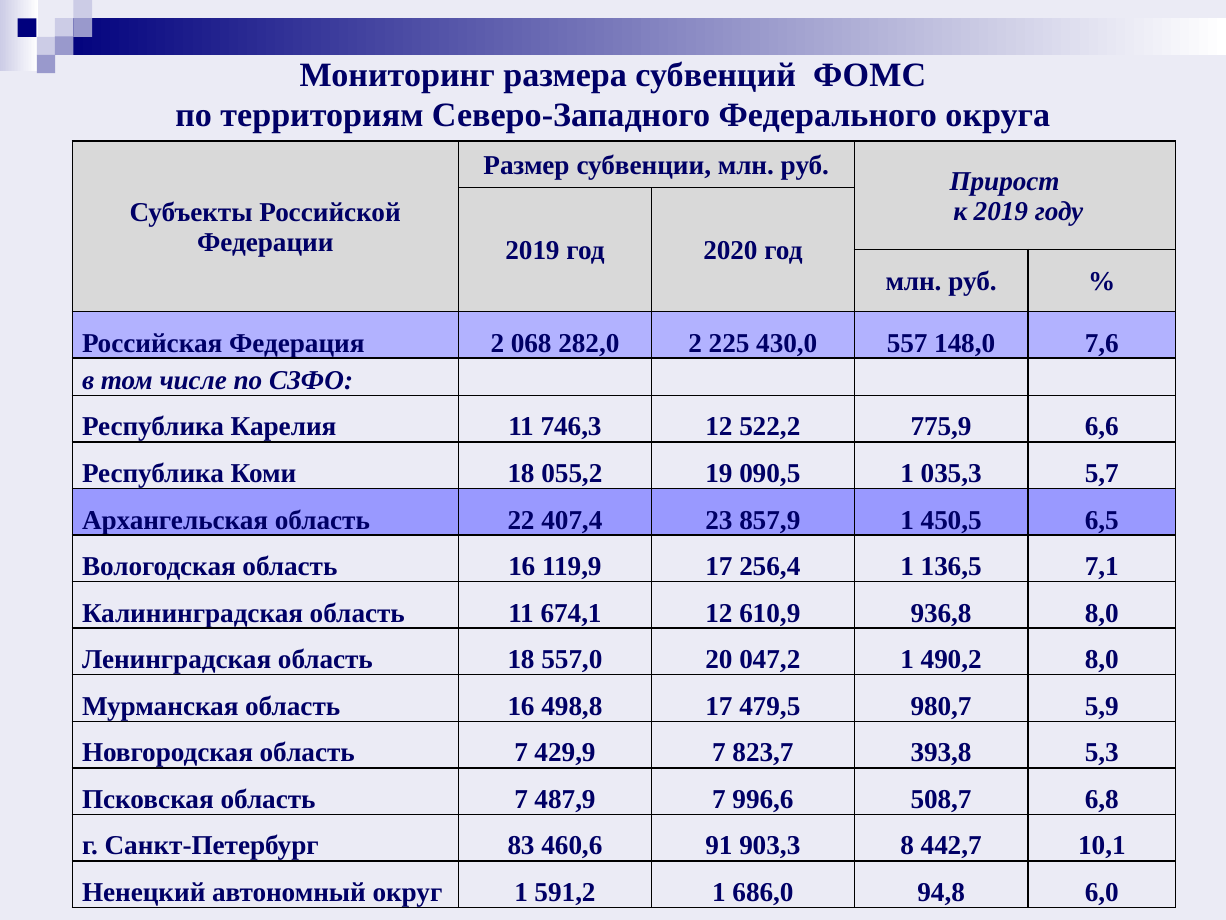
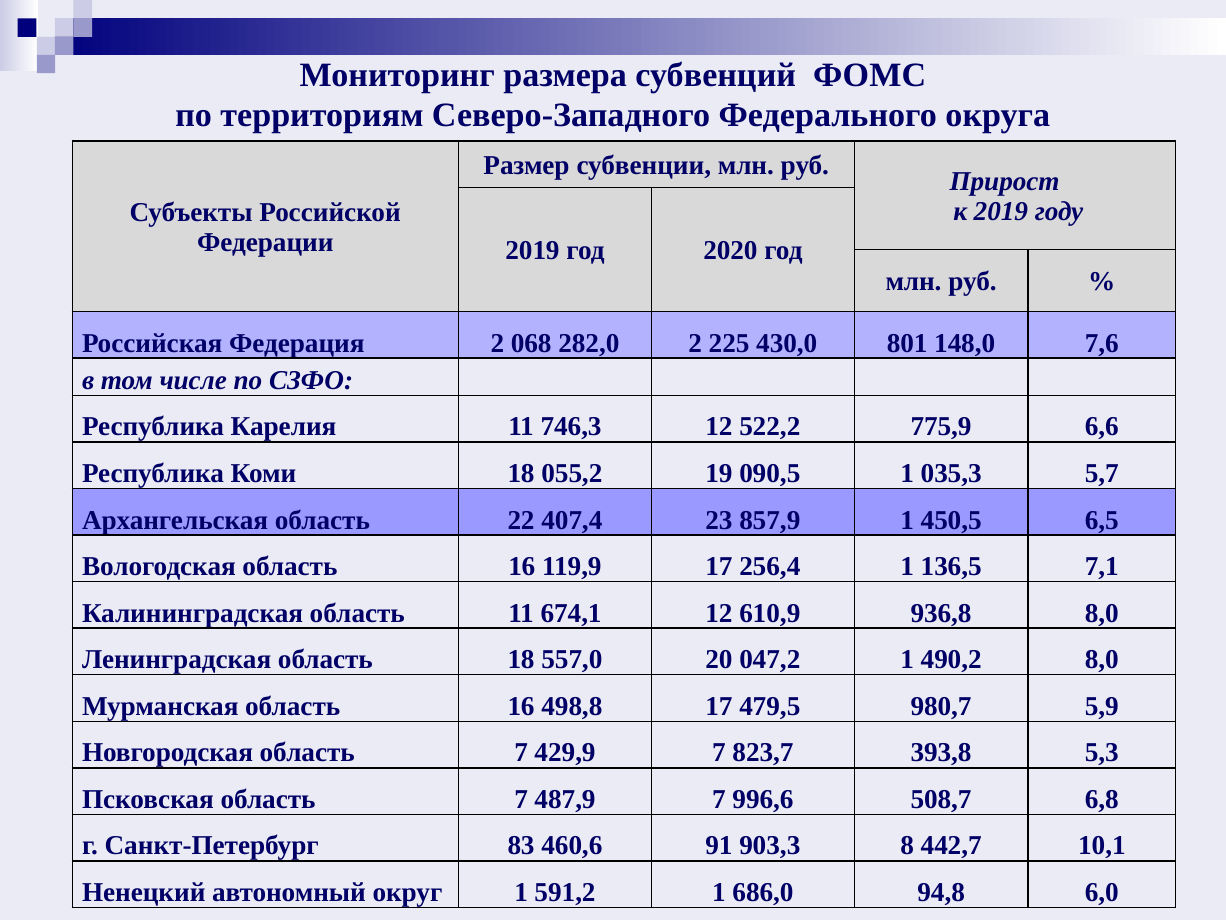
557: 557 -> 801 (907, 343)
